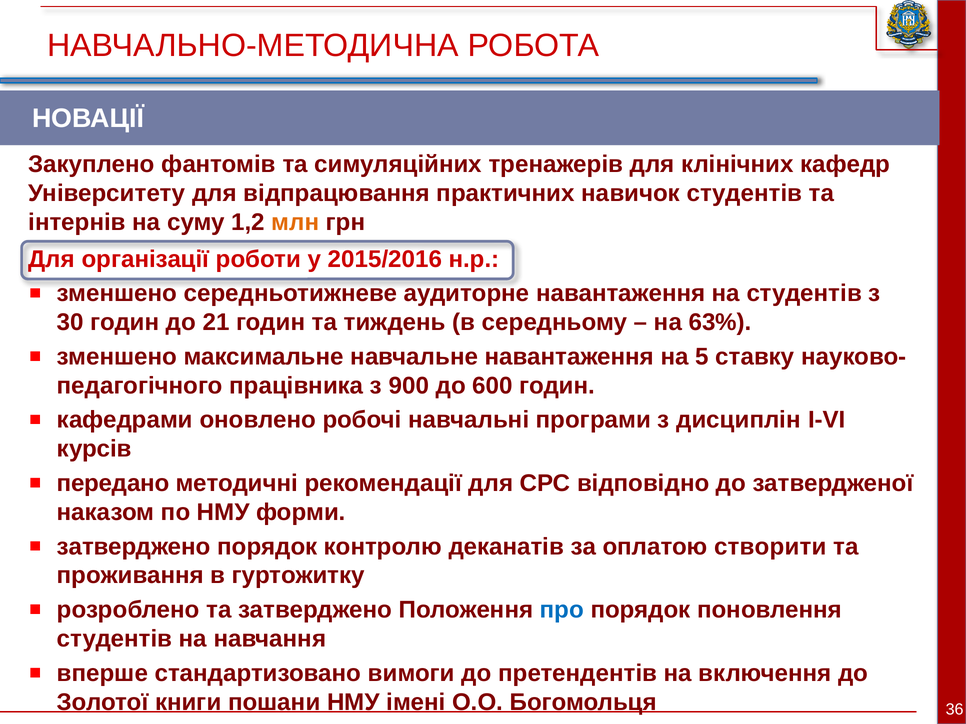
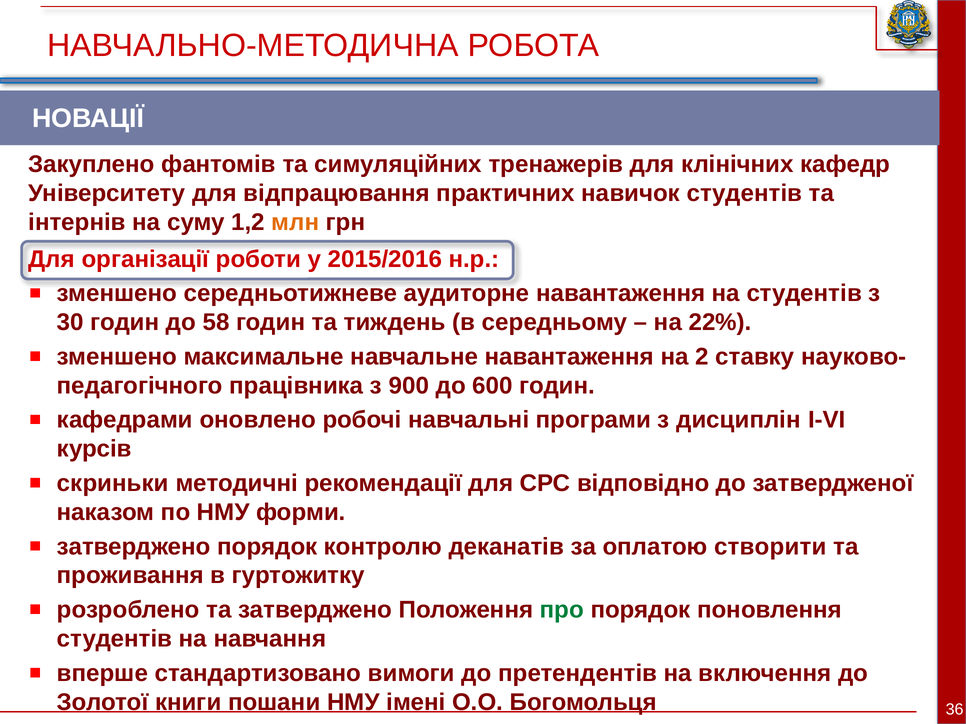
21: 21 -> 58 (216, 323)
63%: 63% -> 22% (720, 323)
5: 5 -> 2 (702, 357)
передано: передано -> скриньки (113, 484)
про colour: blue -> green (562, 610)
